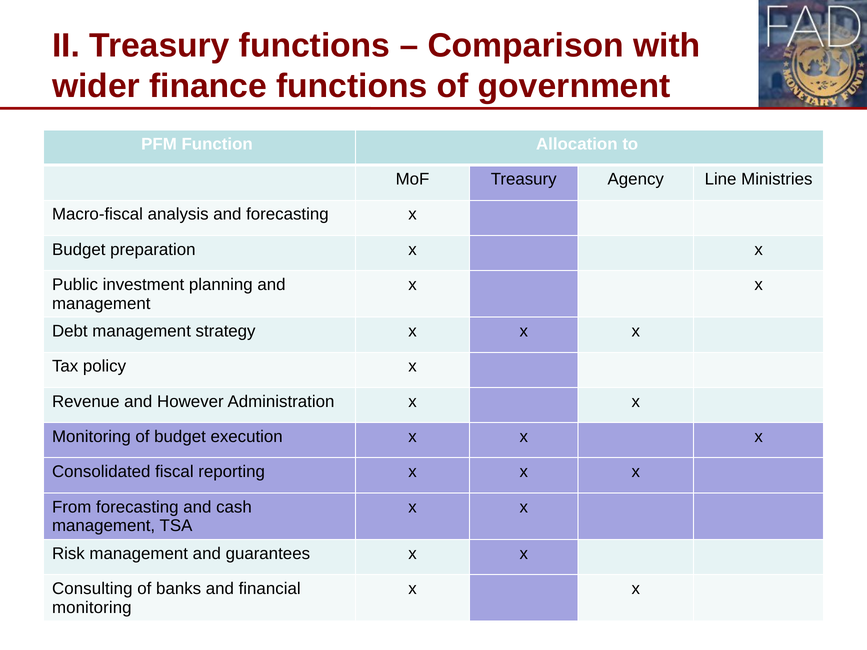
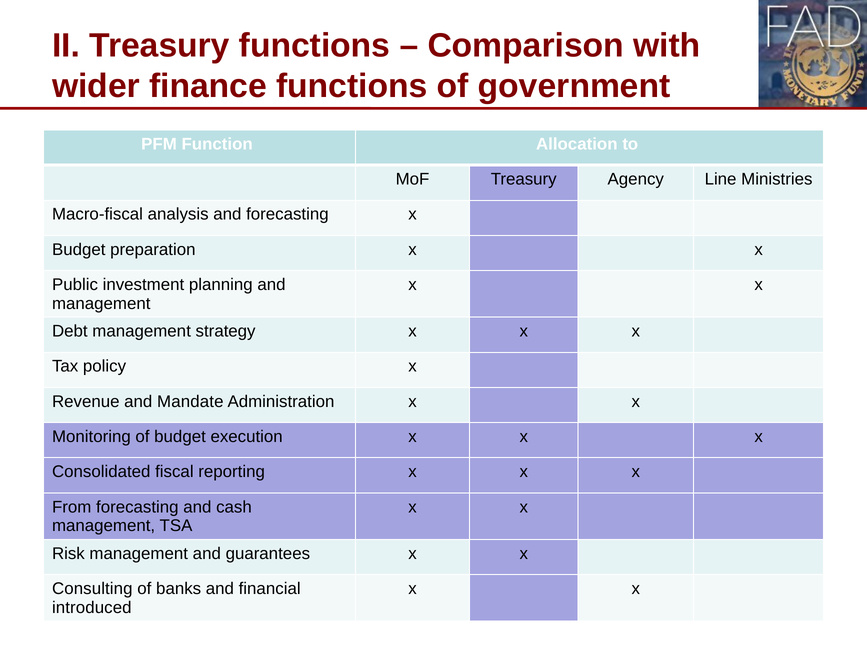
However: However -> Mandate (190, 402)
monitoring: monitoring -> introduced (92, 608)
